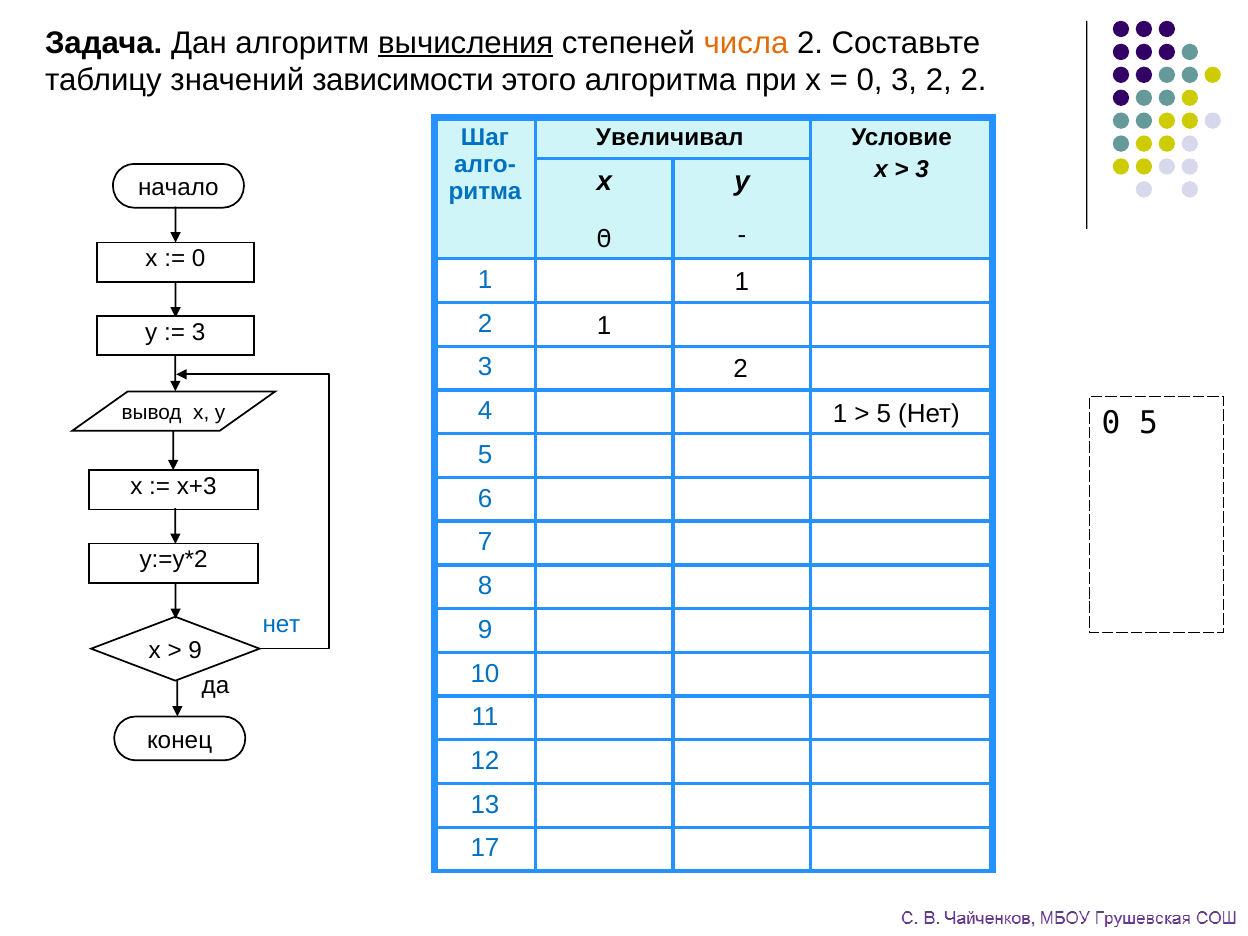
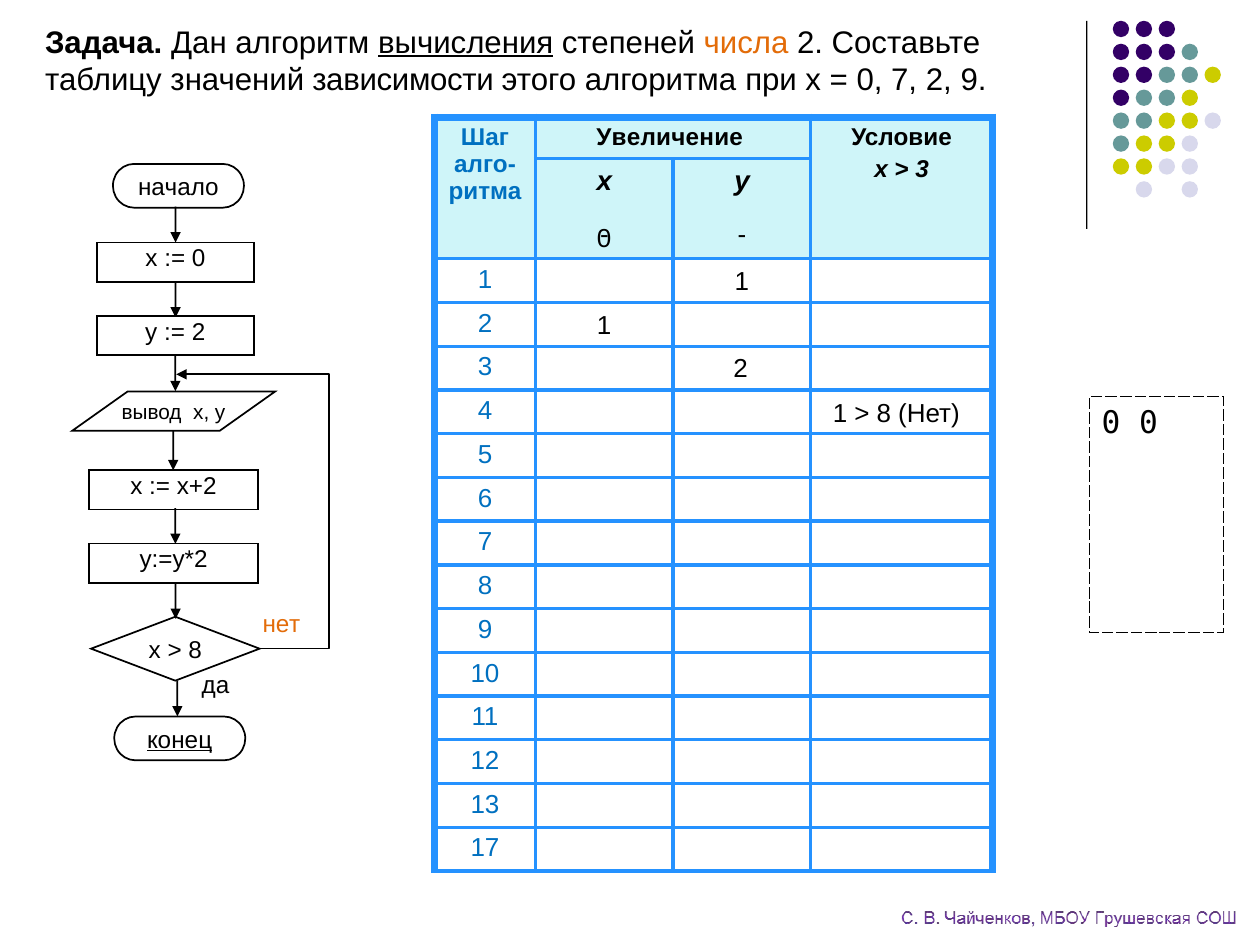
0 3: 3 -> 7 (904, 80)
2 2: 2 -> 9 (974, 80)
Увеличивал: Увеличивал -> Увеличение (670, 137)
3: 3 -> 2 (199, 332)
5: 5 -> 8 (884, 414)
0 5: 5 -> 0 (1149, 423)
x+3: x+3 -> x+2 (197, 487)
нет colour: blue -> orange (281, 624)
9: 9 -> 8 (195, 650)
конец underline: none -> present (180, 740)
